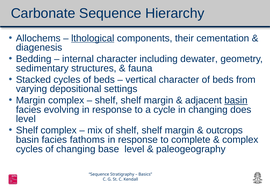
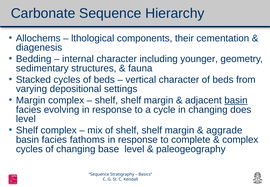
lthological underline: present -> none (93, 38)
dewater: dewater -> younger (199, 59)
outcrops: outcrops -> aggrade (224, 130)
